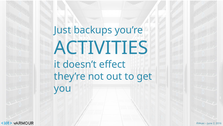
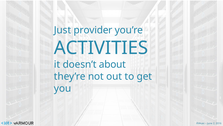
backups: backups -> provider (93, 30)
effect: effect -> about (112, 64)
